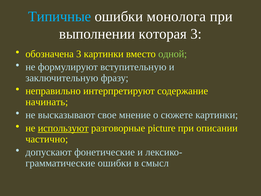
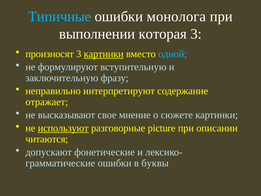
обозначена: обозначена -> произносят (50, 54)
картинки underline: none -> present (104, 54)
одной colour: light green -> light blue (173, 54)
начинать: начинать -> отражает (47, 102)
частично: частично -> читаются (47, 139)
смысл: смысл -> буквы (155, 163)
